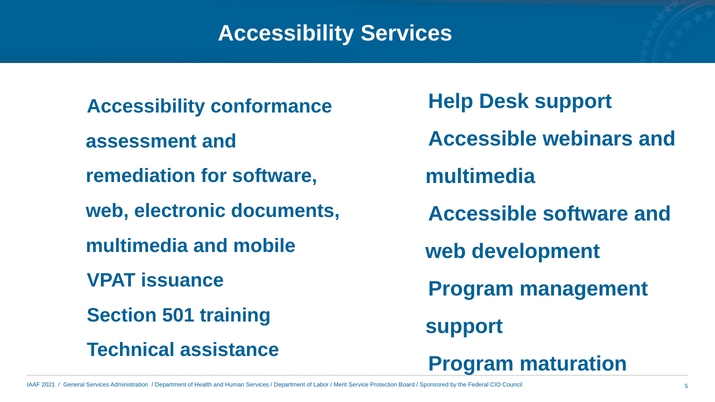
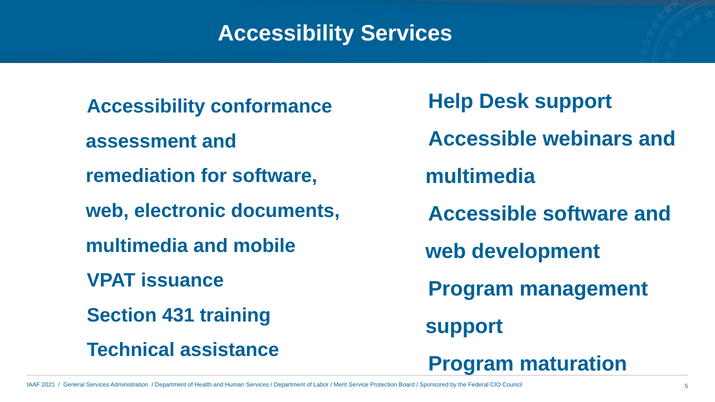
501: 501 -> 431 (178, 315)
